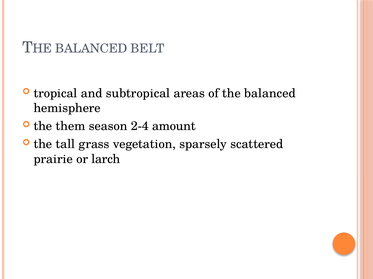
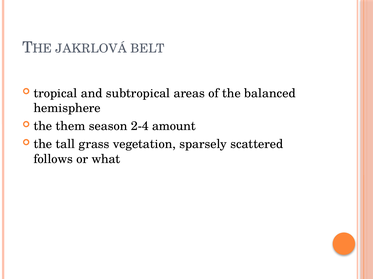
BALANCED: BALANCED -> JAKRLOVÁ (91, 49)
prairie: prairie -> follows (53, 159)
larch: larch -> what (106, 159)
